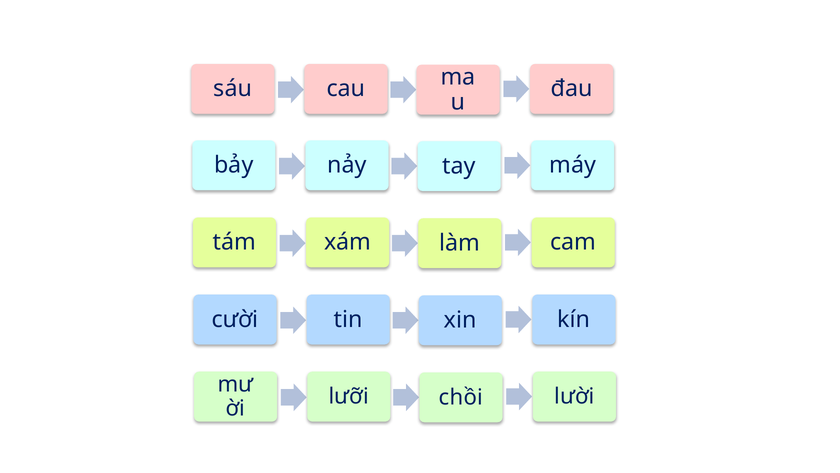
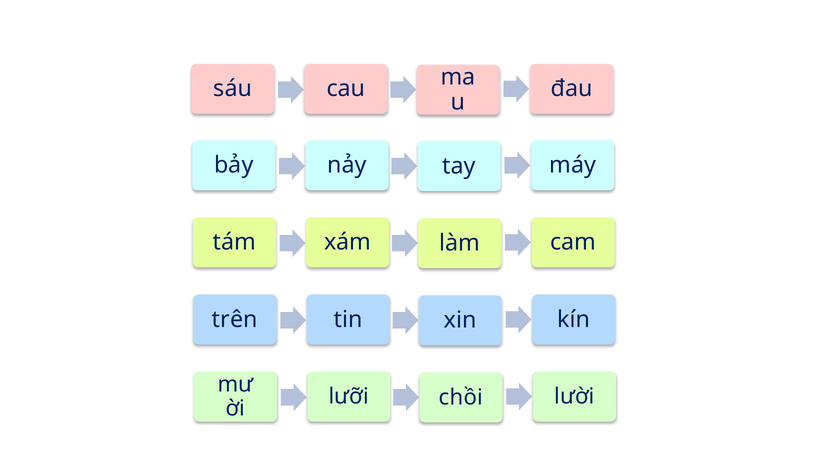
cười: cười -> trên (235, 319)
